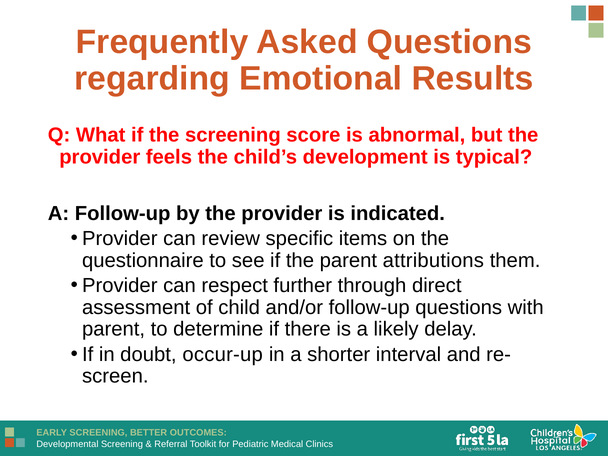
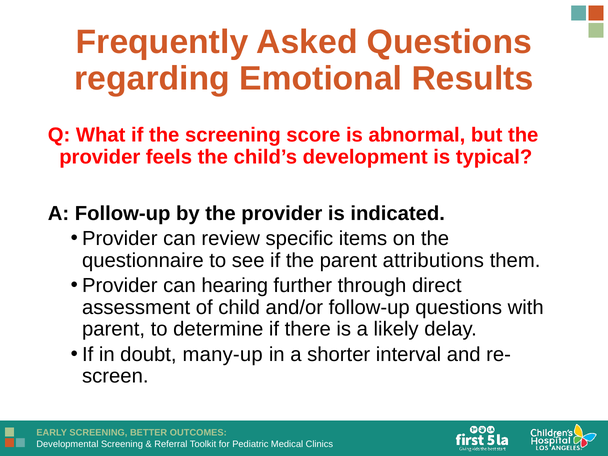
respect: respect -> hearing (235, 286)
occur-up: occur-up -> many-up (223, 354)
